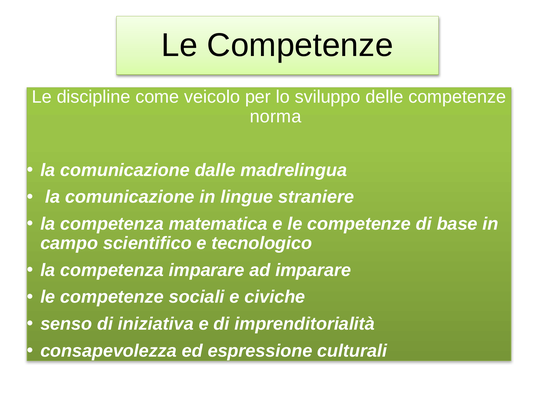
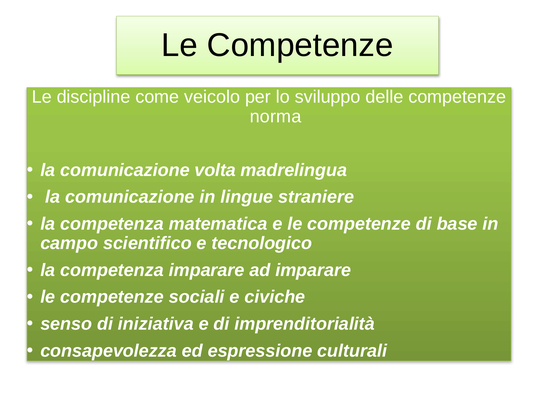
dalle: dalle -> volta (215, 170)
